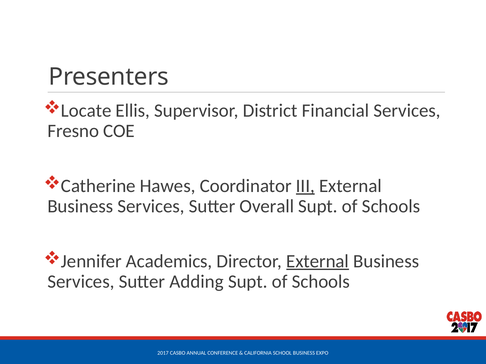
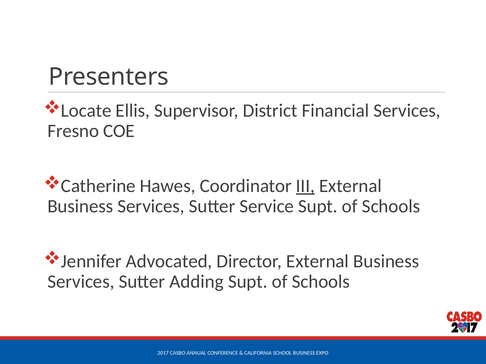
Overall: Overall -> Service (267, 206)
Academics: Academics -> Advocated (169, 262)
External underline: present -> none (318, 262)
